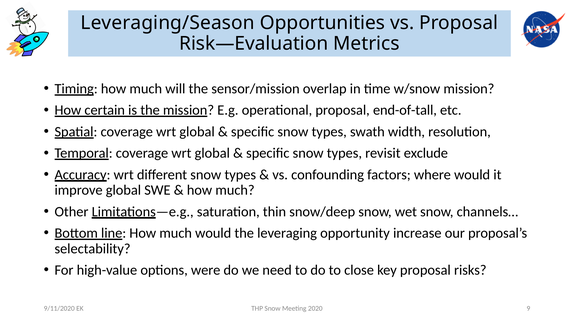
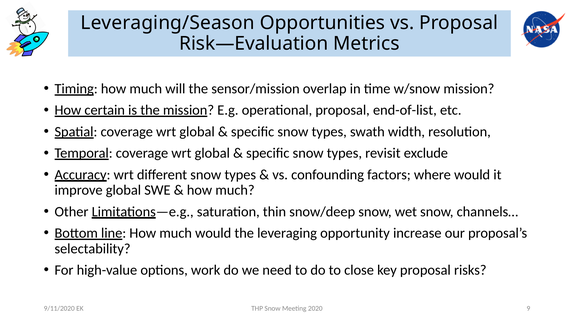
end-of-tall: end-of-tall -> end-of-list (405, 110)
were: were -> work (206, 270)
